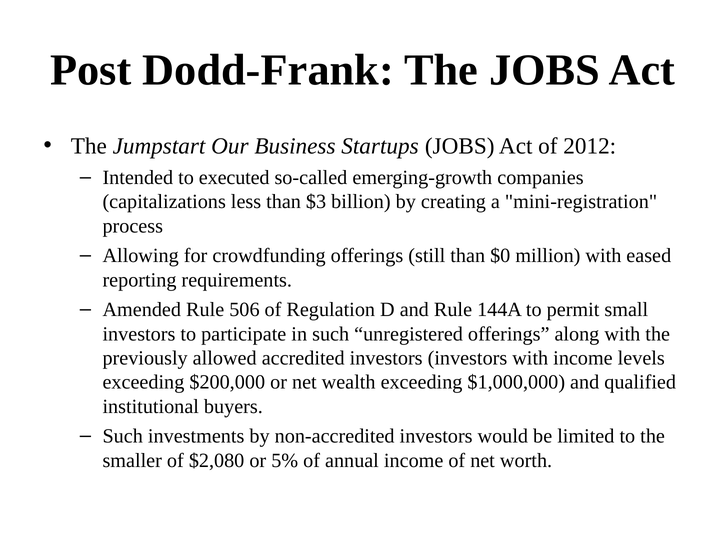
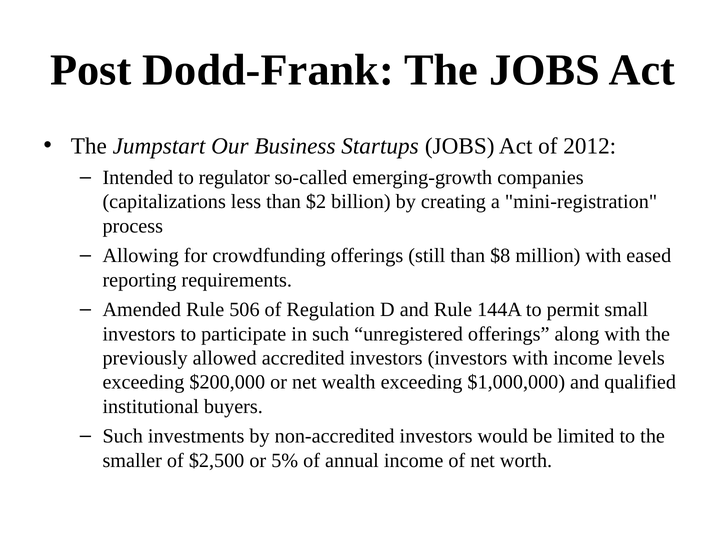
executed: executed -> regulator (234, 178)
$3: $3 -> $2 (316, 202)
$0: $0 -> $8 (500, 256)
$2,080: $2,080 -> $2,500 (217, 461)
